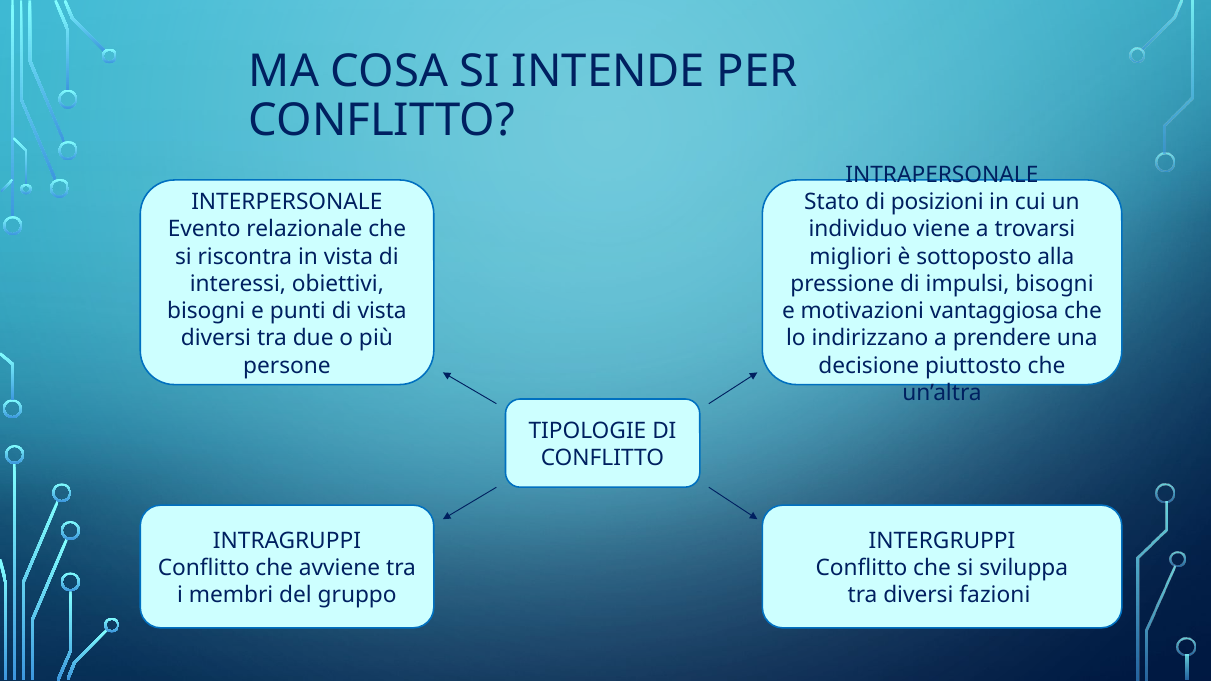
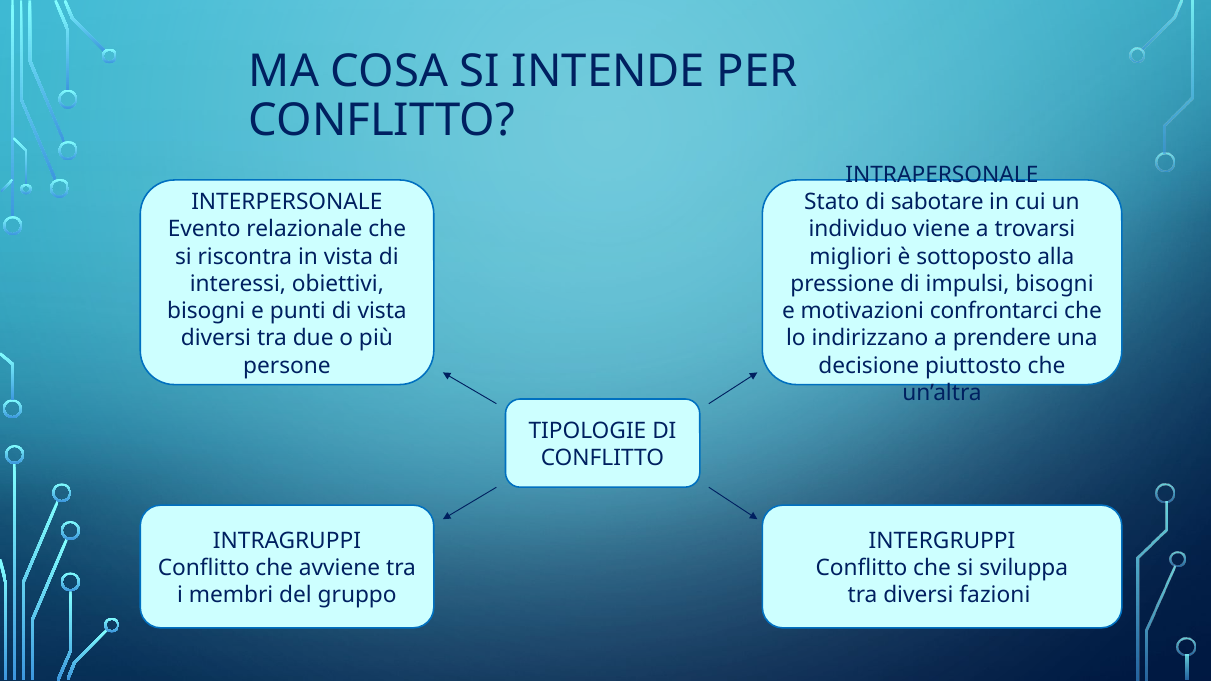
posizioni: posizioni -> sabotare (937, 202)
vantaggiosa: vantaggiosa -> confrontarci (994, 311)
